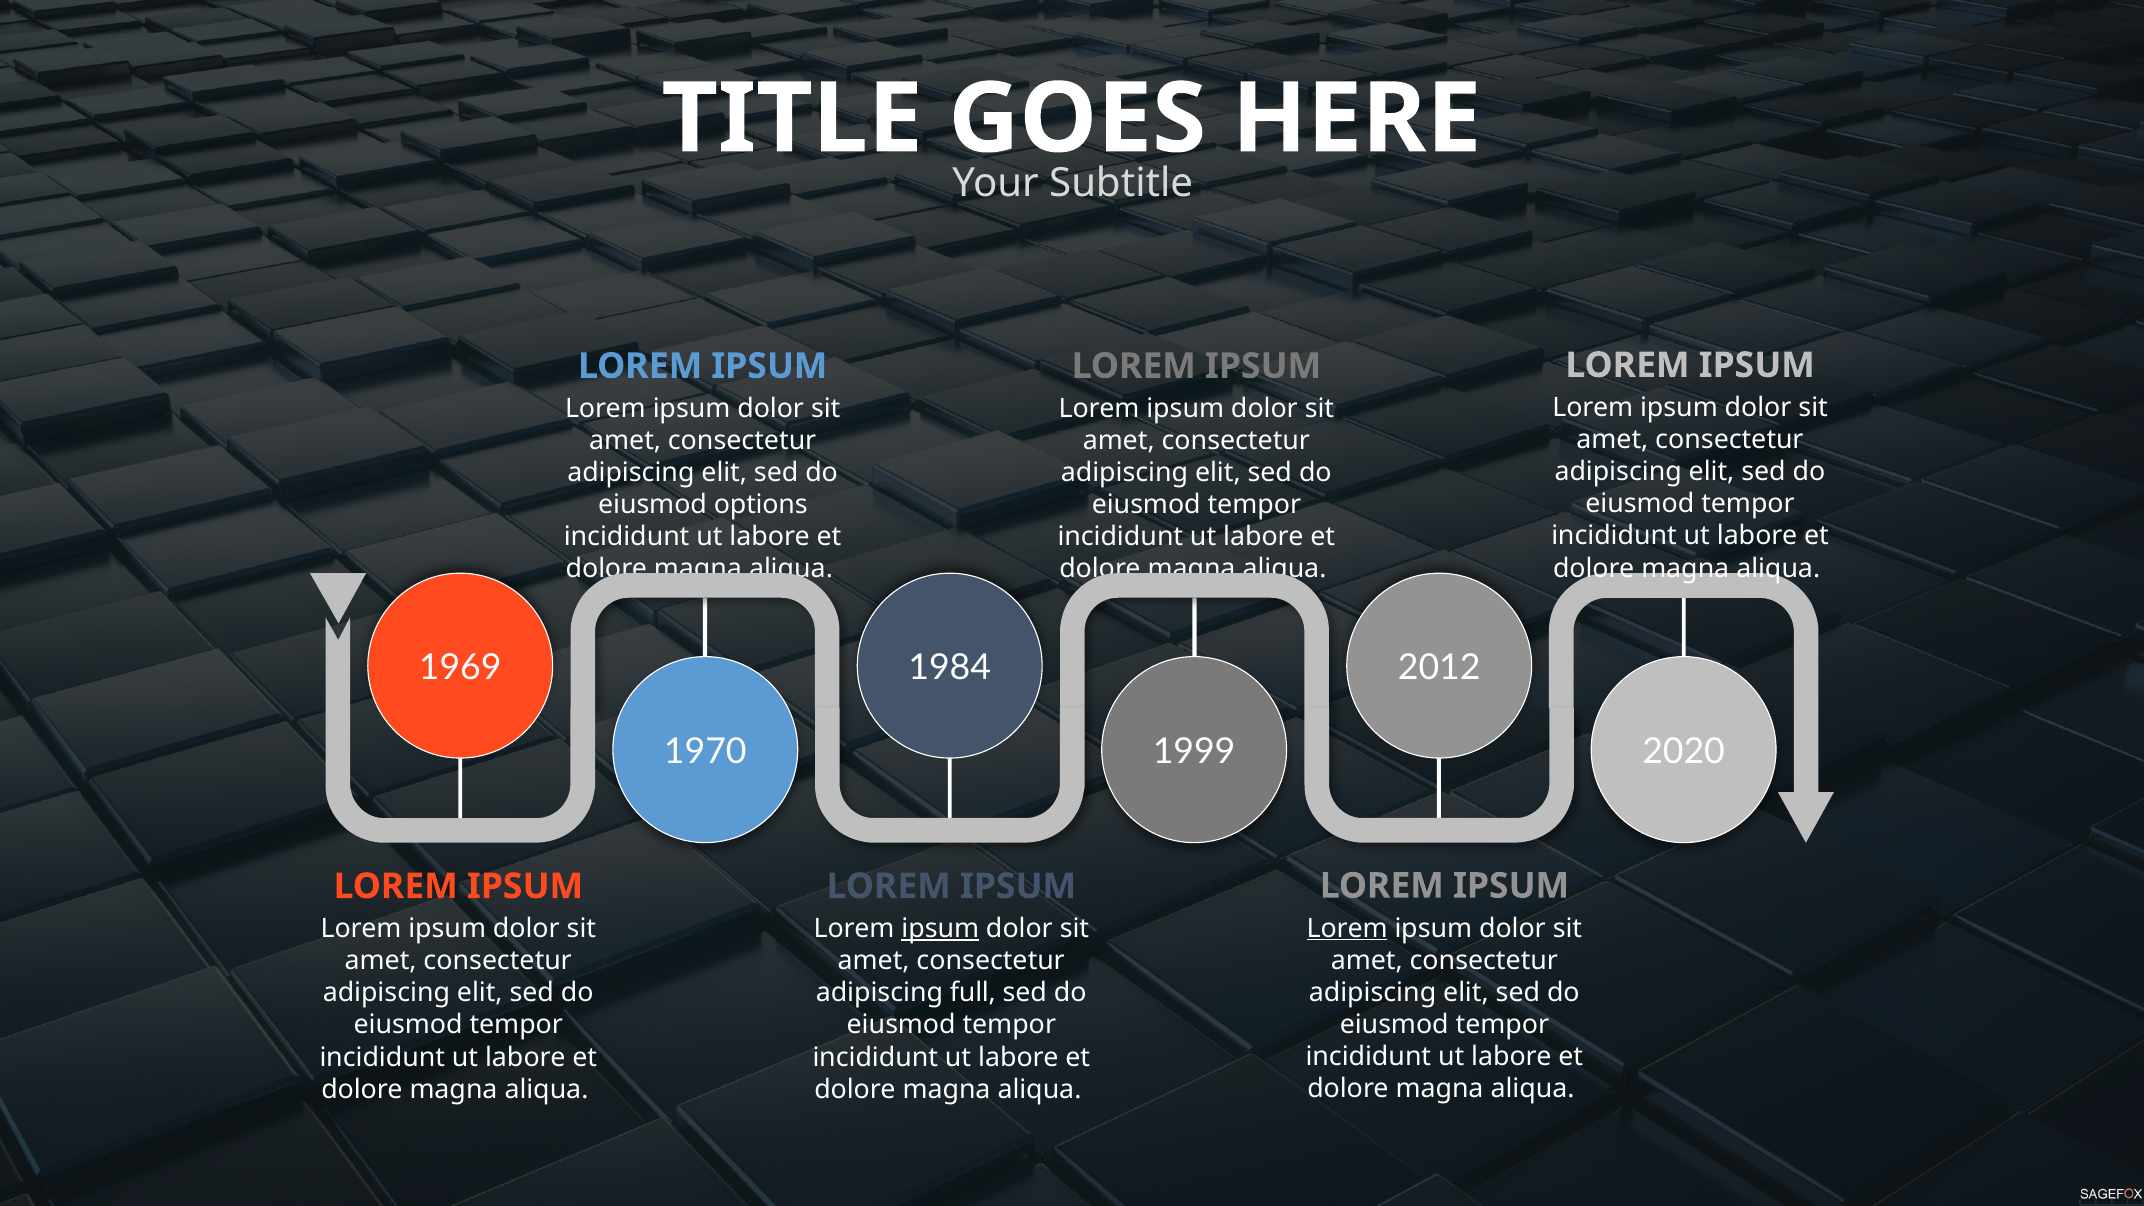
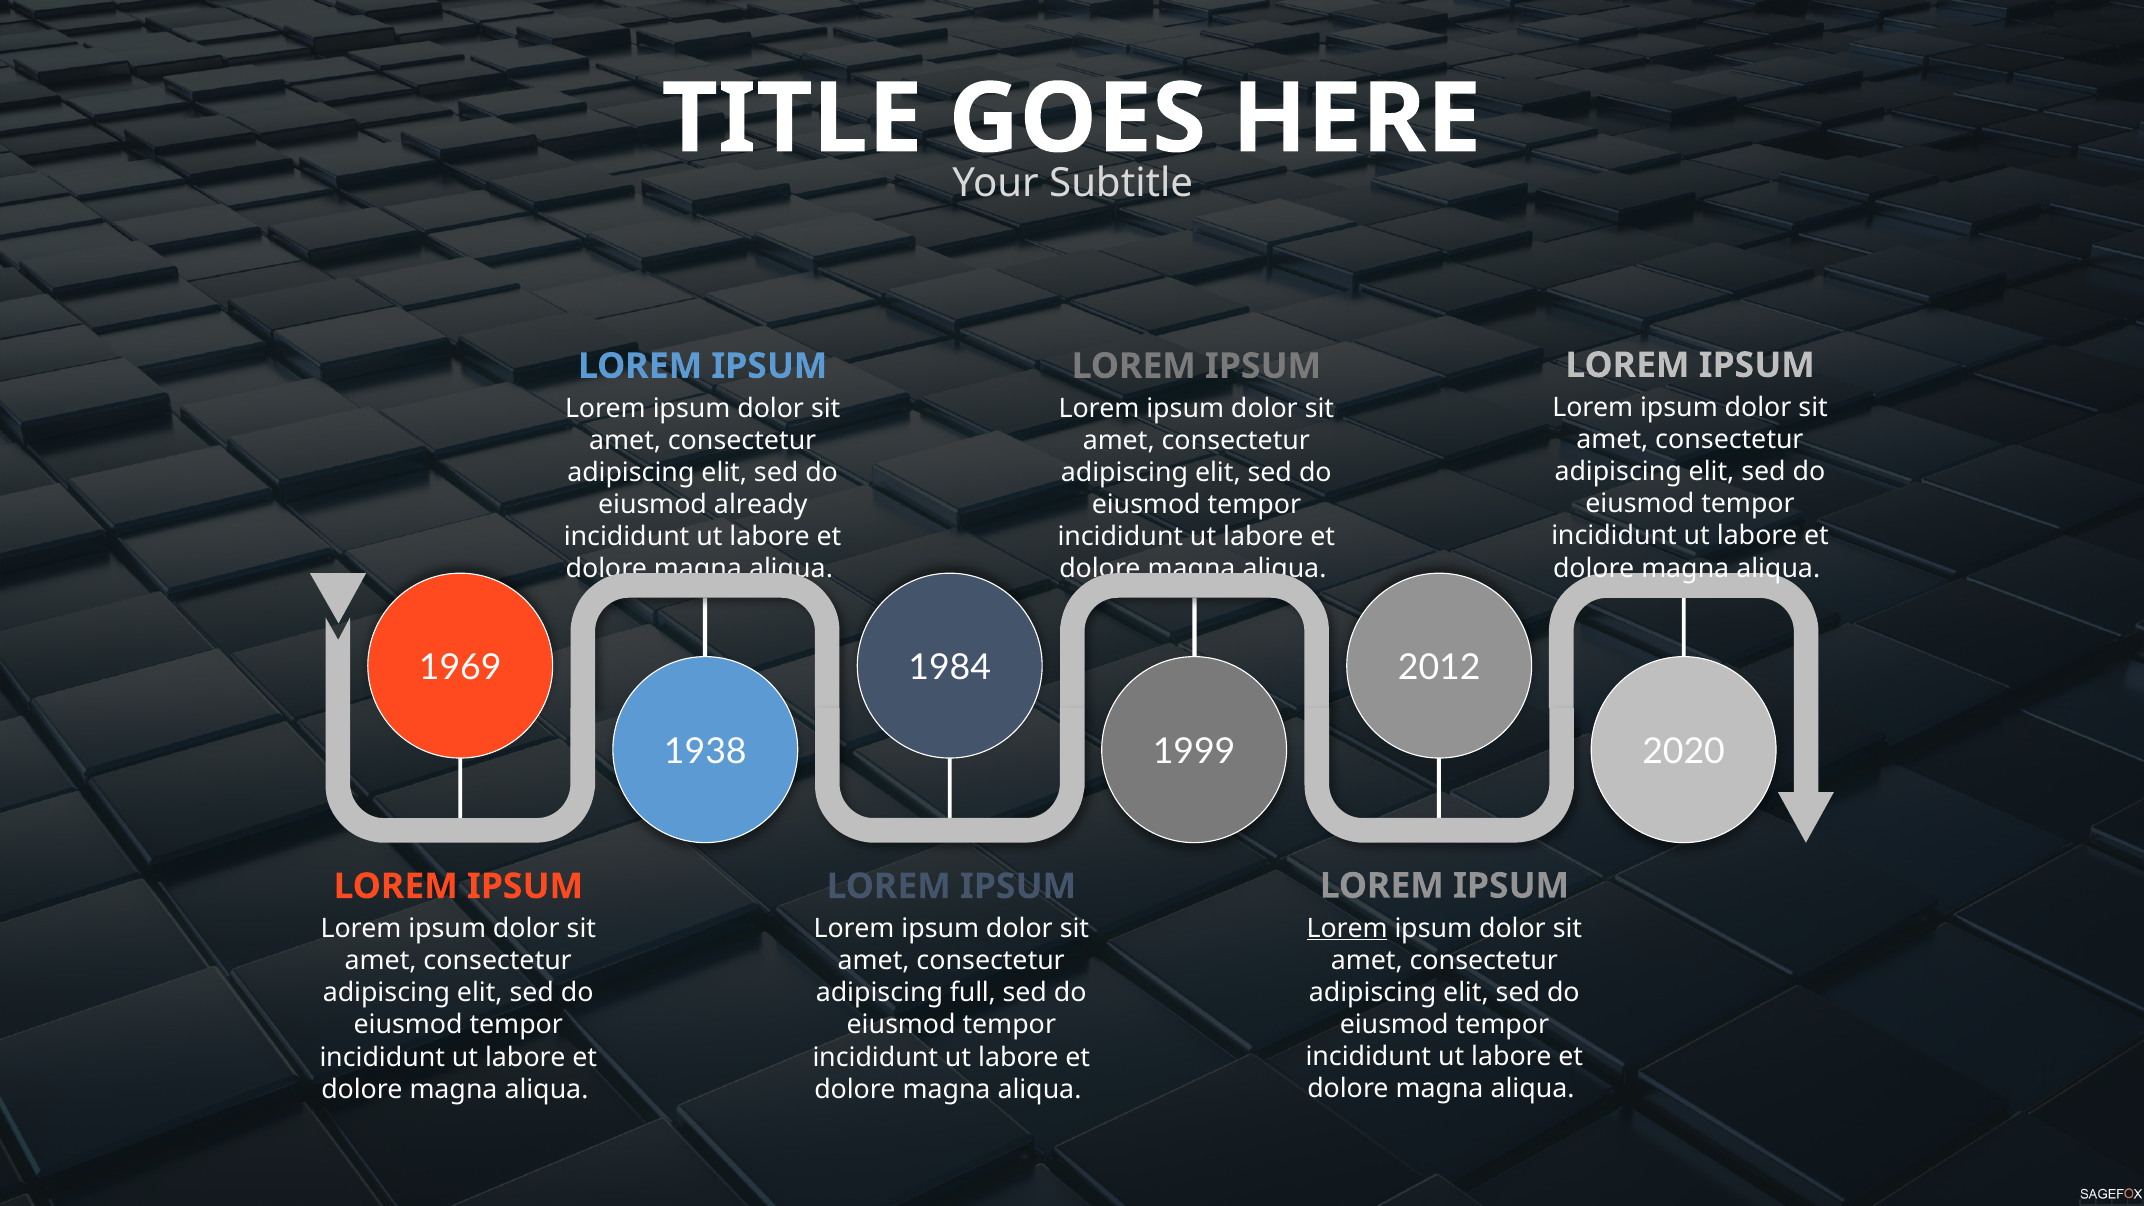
options: options -> already (761, 505)
1970: 1970 -> 1938 (705, 752)
ipsum underline: present -> none (940, 929)
